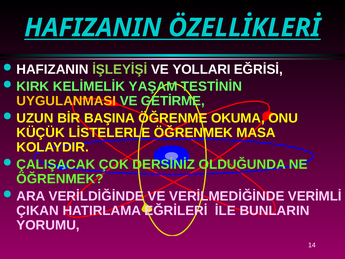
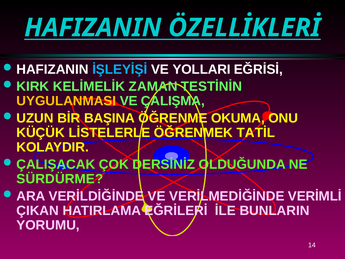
İŞLEYİŞİ colour: light green -> light blue (120, 69)
YAŞAM: YAŞAM -> ZAMAN (153, 86)
GETİRME: GETİRME -> ÇALIŞMA (173, 101)
MASA: MASA -> TATİL (256, 133)
ÖĞRENMEK: ÖĞRENMEK -> SÜRDÜRME (60, 179)
